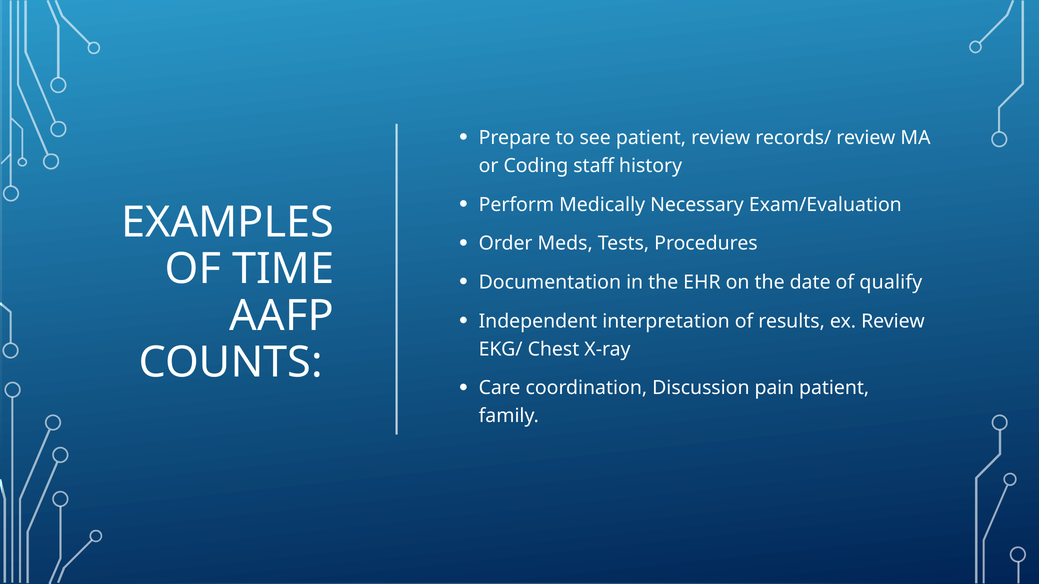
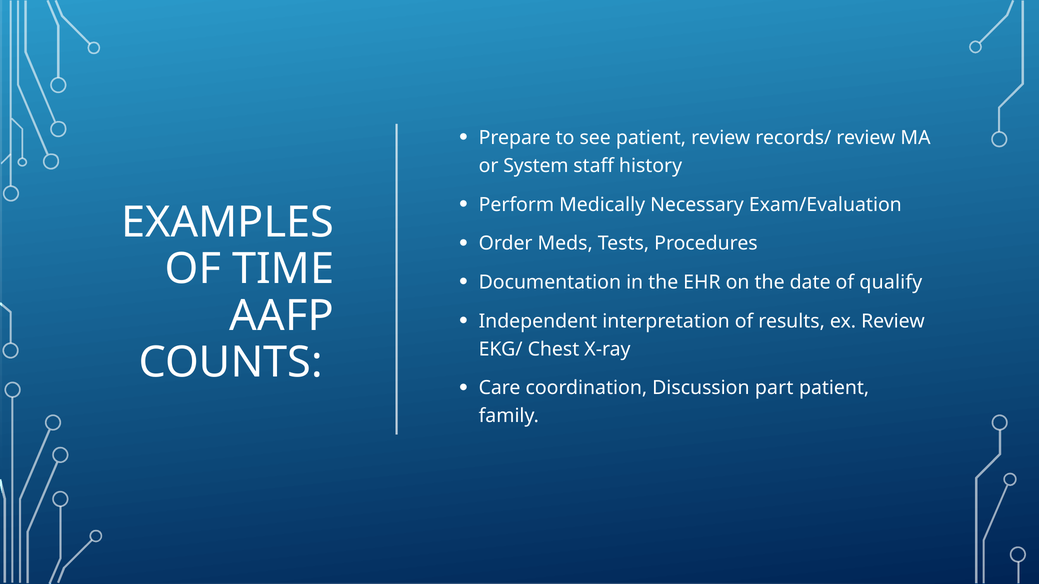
Coding: Coding -> System (536, 166)
pain: pain -> part (774, 388)
